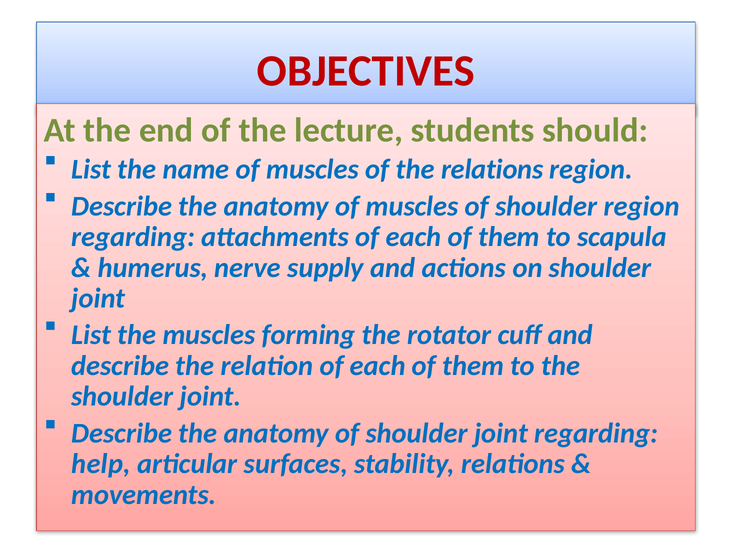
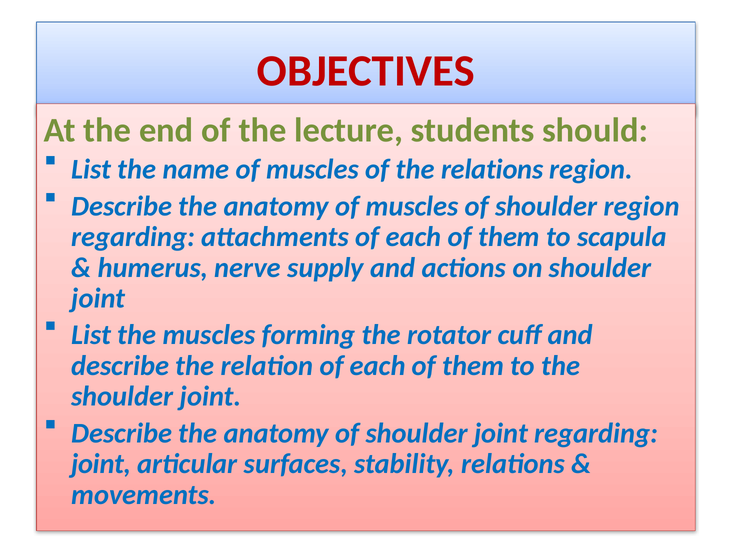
help: help -> joint (101, 464)
